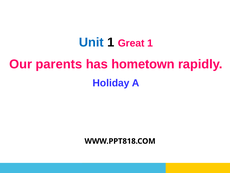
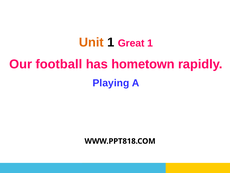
Unit colour: blue -> orange (91, 42)
parents: parents -> football (59, 64)
Holiday: Holiday -> Playing (111, 83)
